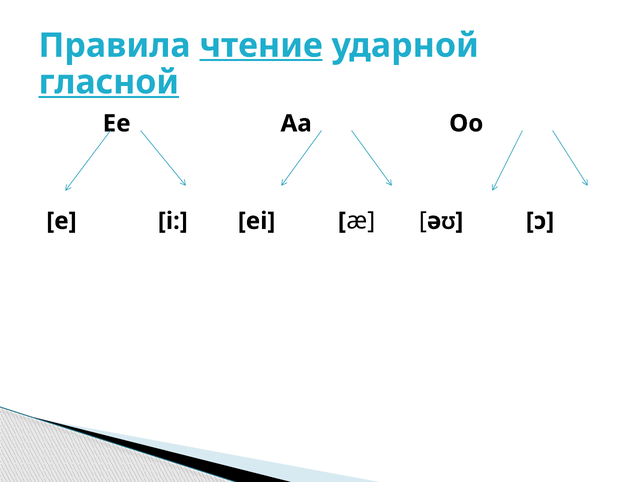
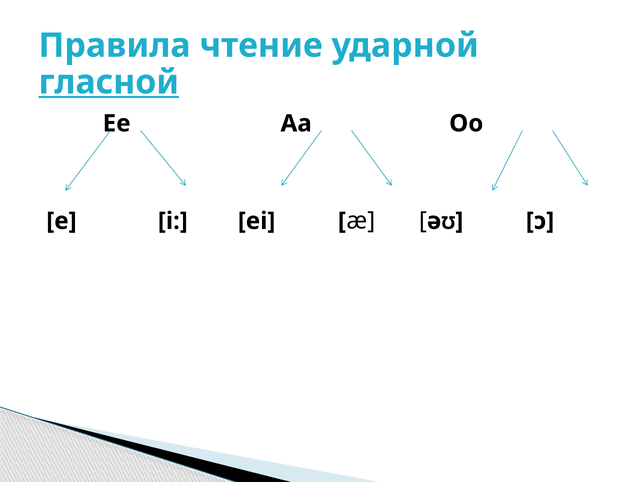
чтение underline: present -> none (261, 46)
